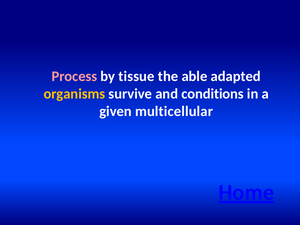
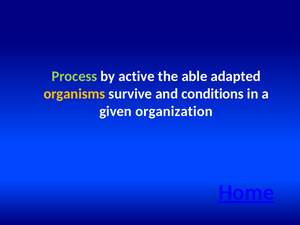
Process colour: pink -> light green (74, 76)
tissue: tissue -> active (137, 76)
multicellular: multicellular -> organization (174, 111)
